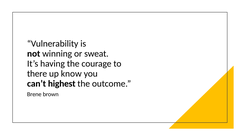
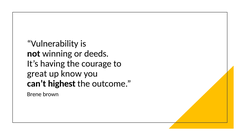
sweat: sweat -> deeds (96, 54)
there: there -> great (37, 74)
